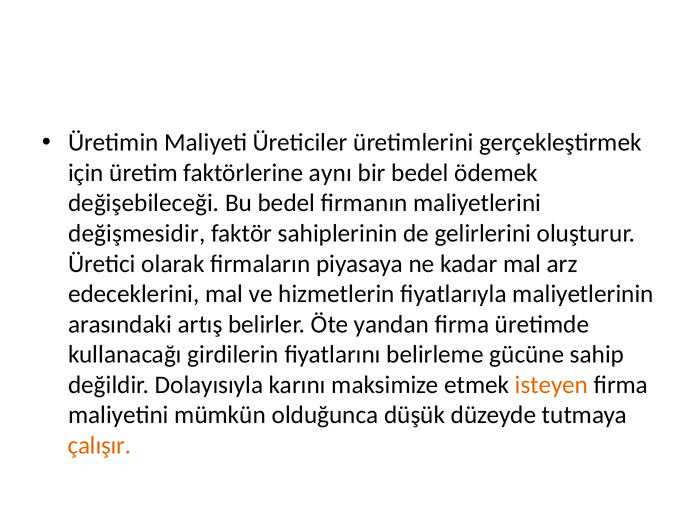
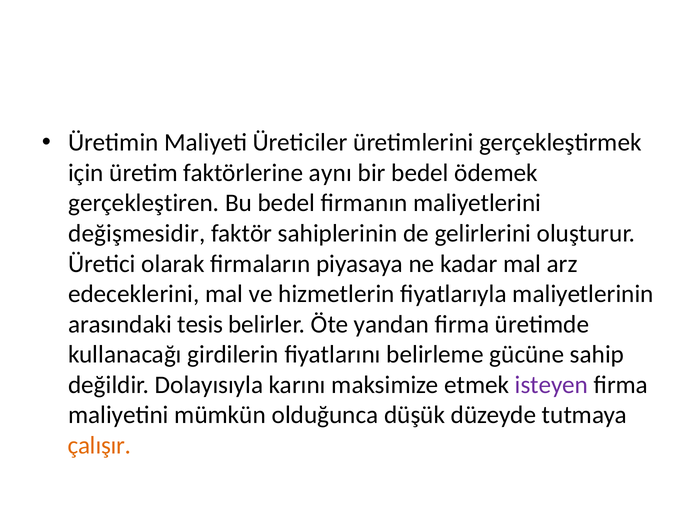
değişebileceği: değişebileceği -> gerçekleştiren (144, 203)
artış: artış -> tesis (200, 324)
isteyen colour: orange -> purple (552, 385)
